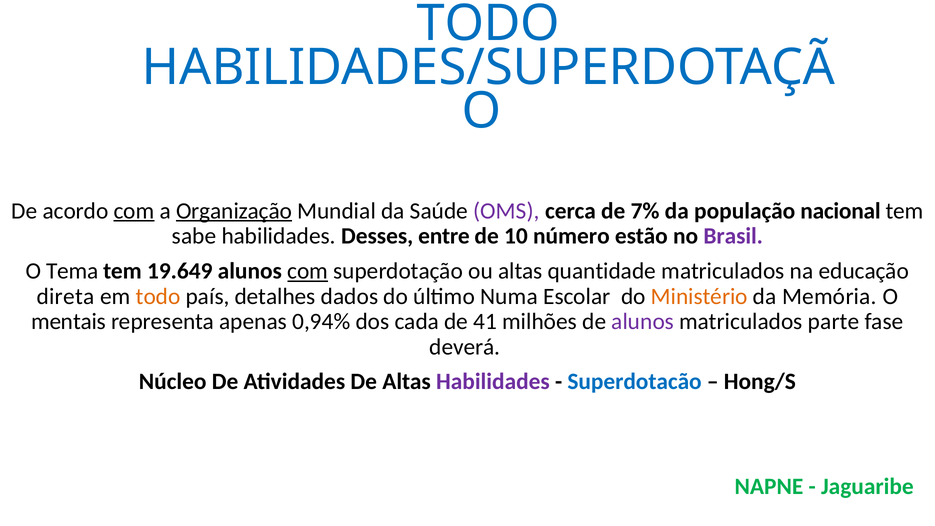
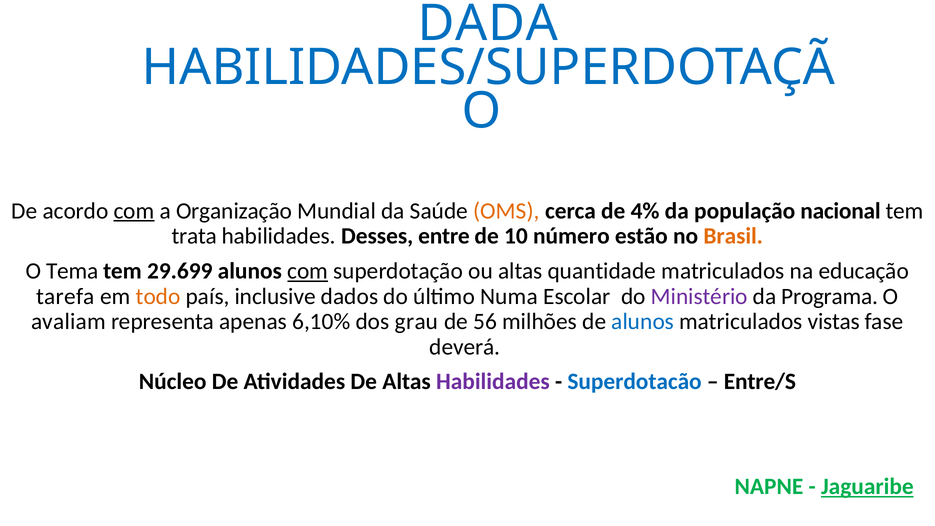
TODO: TODO -> DADA (488, 24)
Organização underline: present -> none (234, 211)
OMS colour: purple -> orange (506, 211)
7%: 7% -> 4% (645, 211)
sabe: sabe -> trata (194, 236)
Brasil colour: purple -> orange (733, 236)
19.649: 19.649 -> 29.699 (180, 271)
direta: direta -> tarefa (66, 296)
detalhes: detalhes -> inclusive (275, 296)
Ministério colour: orange -> purple (699, 296)
Memória: Memória -> Programa (830, 296)
mentais: mentais -> avaliam (68, 322)
0,94%: 0,94% -> 6,10% (321, 322)
cada: cada -> grau (417, 322)
41: 41 -> 56 (485, 322)
alunos colour: purple -> blue (643, 322)
parte: parte -> vistas (834, 322)
Hong/S: Hong/S -> Entre/S (760, 382)
Jaguaribe underline: none -> present (867, 487)
